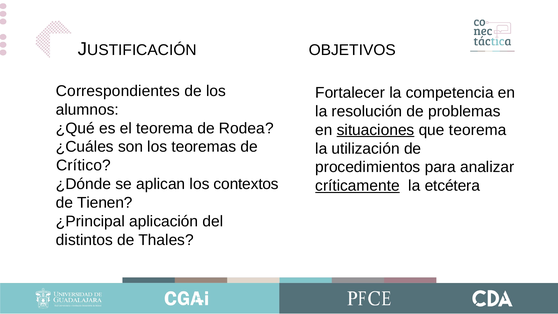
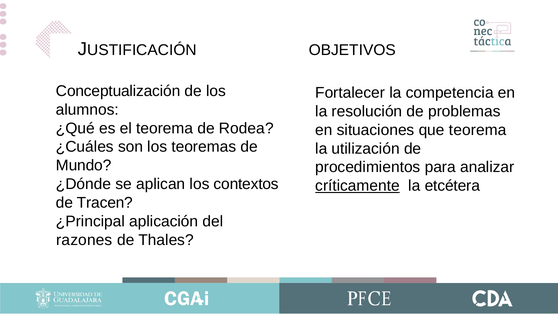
Correspondientes: Correspondientes -> Conceptualización (118, 91)
situaciones underline: present -> none (376, 130)
Crítico: Crítico -> Mundo (84, 165)
Tienen: Tienen -> Tracen (105, 203)
distintos: distintos -> razones (84, 240)
